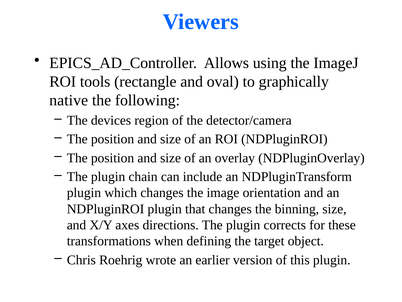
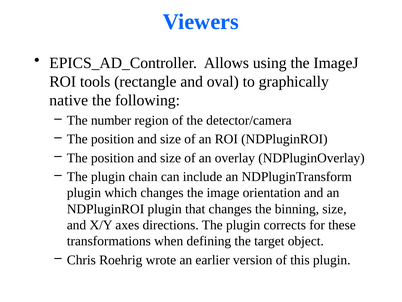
devices: devices -> number (111, 120)
